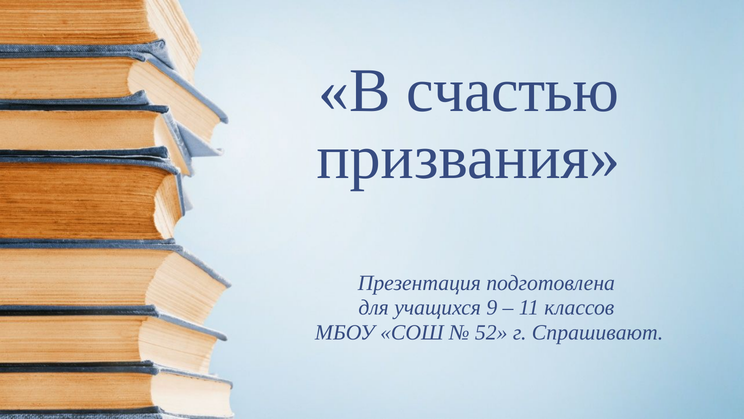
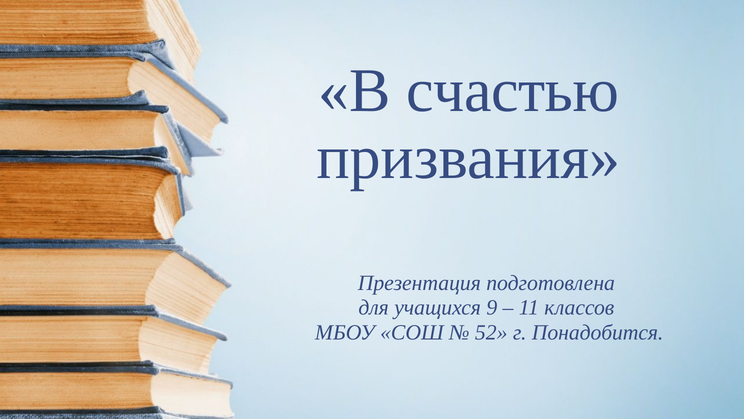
Спрашивают: Спрашивают -> Понадобится (598, 332)
